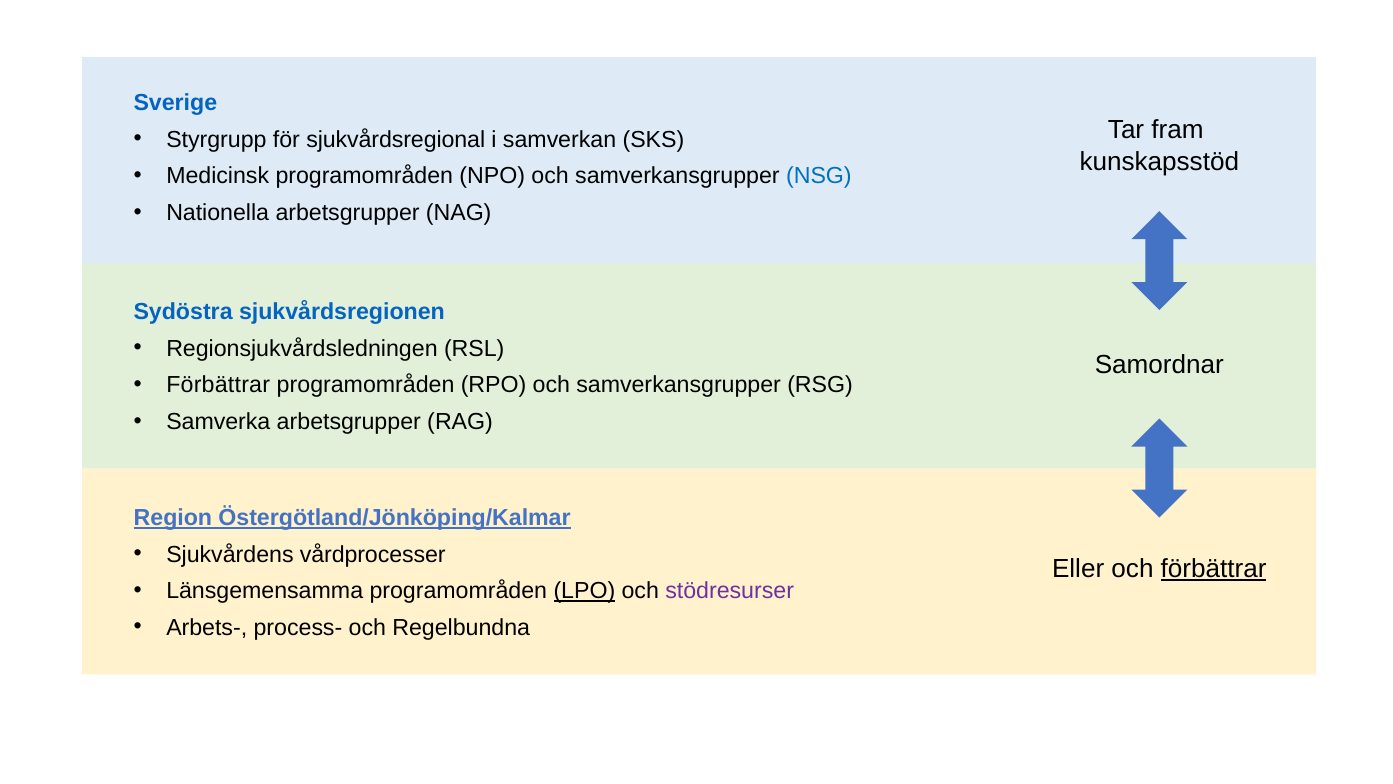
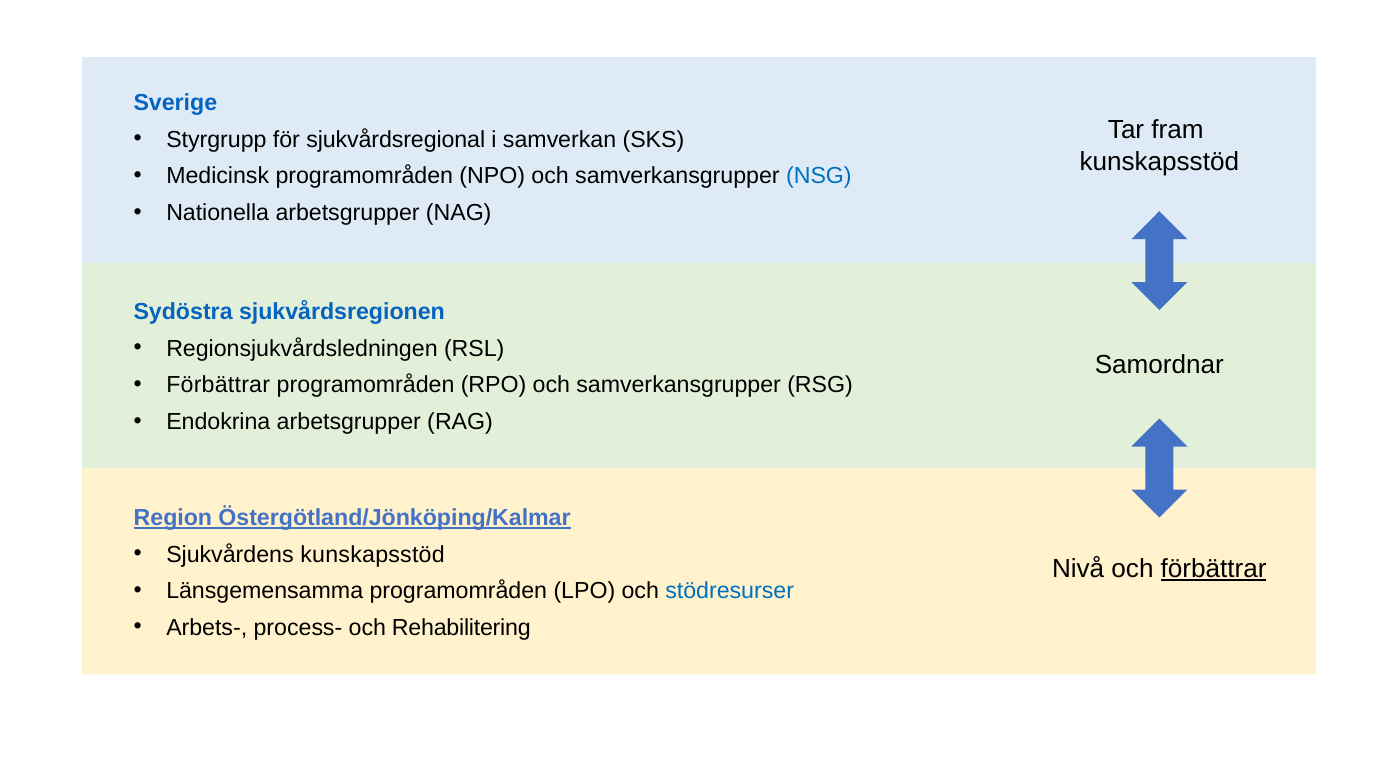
Samverka: Samverka -> Endokrina (218, 422)
Sjukvårdens vårdprocesser: vårdprocesser -> kunskapsstöd (373, 554)
Eller: Eller -> Nivå (1078, 568)
LPO underline: present -> none (584, 591)
stödresurser colour: purple -> blue (730, 591)
Regelbundna: Regelbundna -> Rehabilitering (461, 627)
